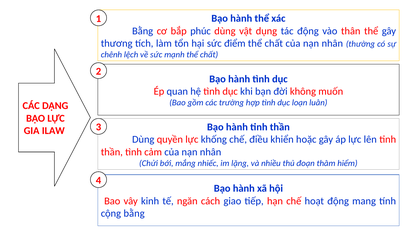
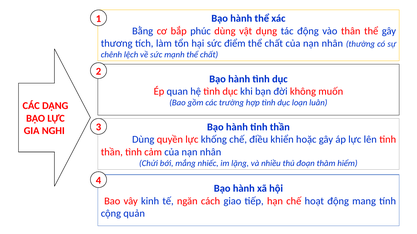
ILAW: ILAW -> NGHI (53, 131)
cộng bằng: bằng -> quản (134, 214)
